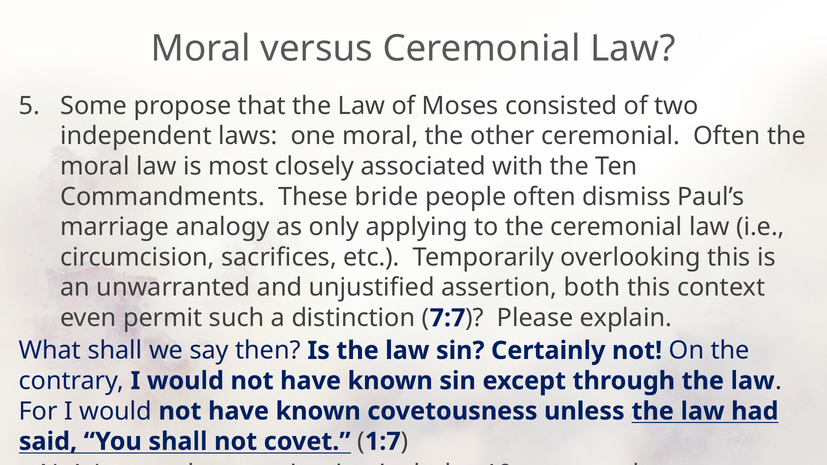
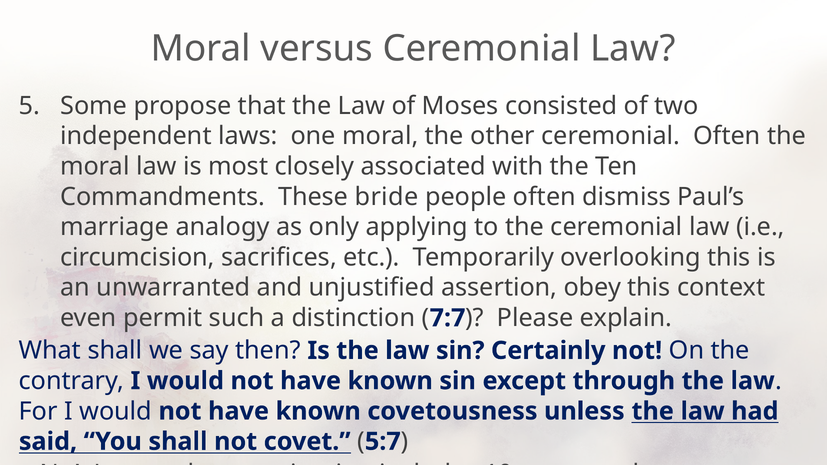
both: both -> obey (592, 288)
1:7: 1:7 -> 5:7 (383, 442)
